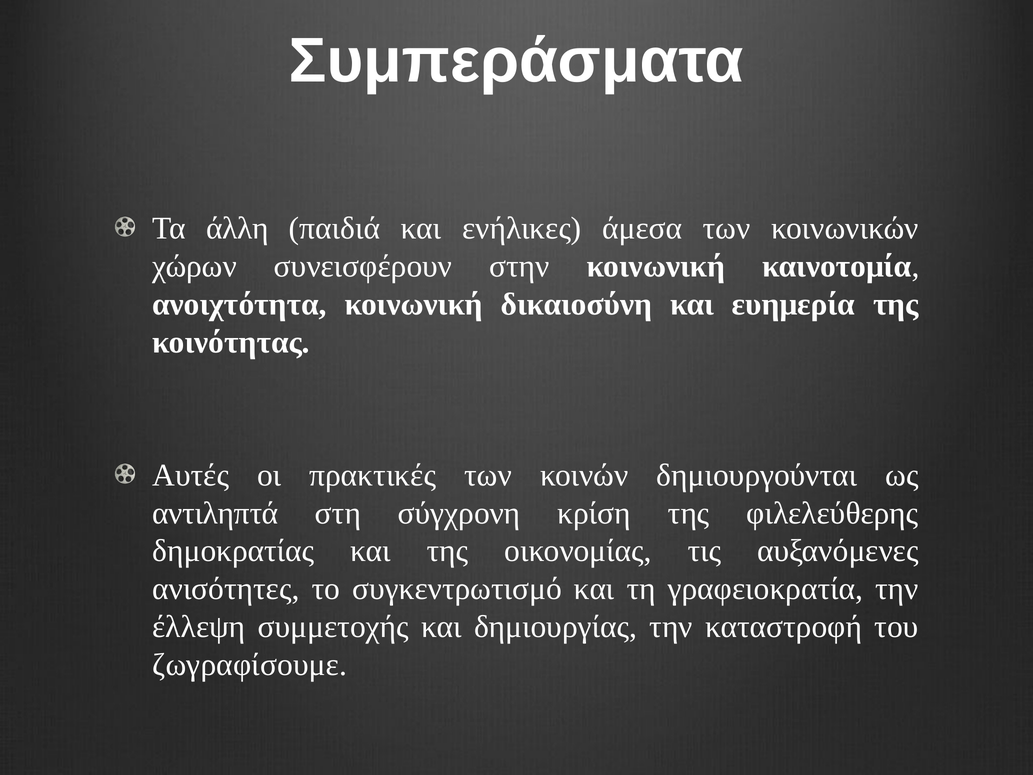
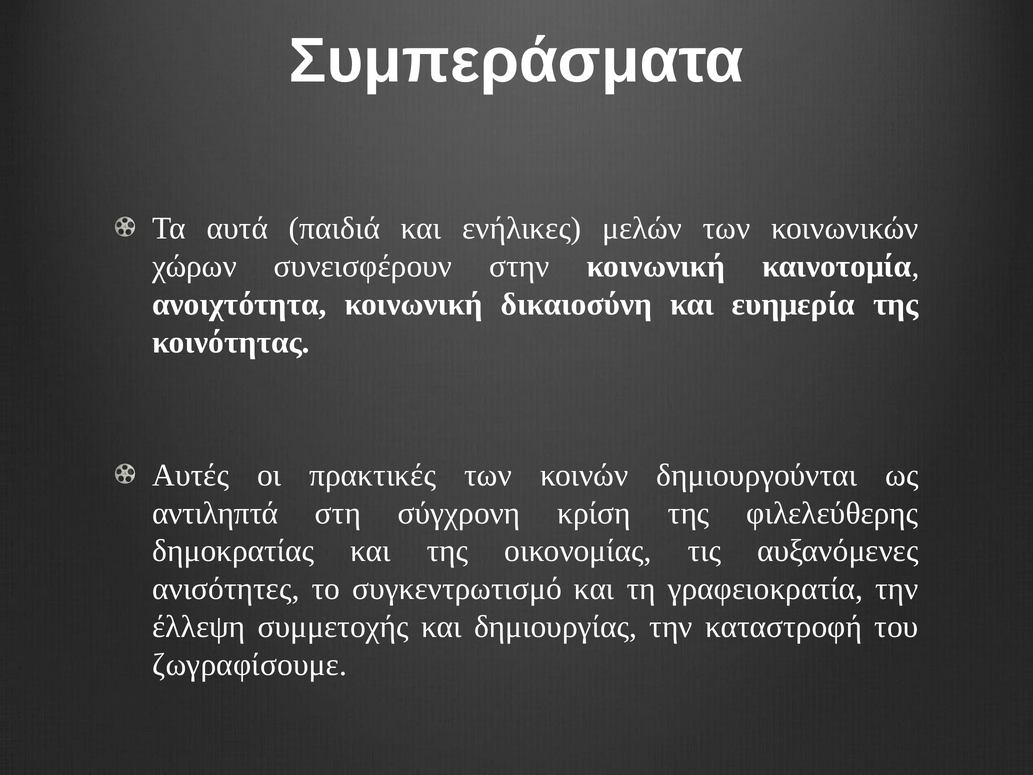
άλλη: άλλη -> αυτά (237, 228)
άμεσα: άμεσα -> μελών (642, 228)
